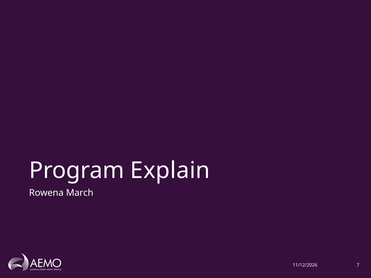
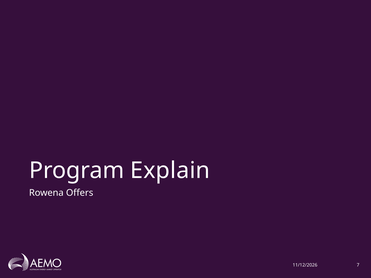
March: March -> Offers (80, 193)
